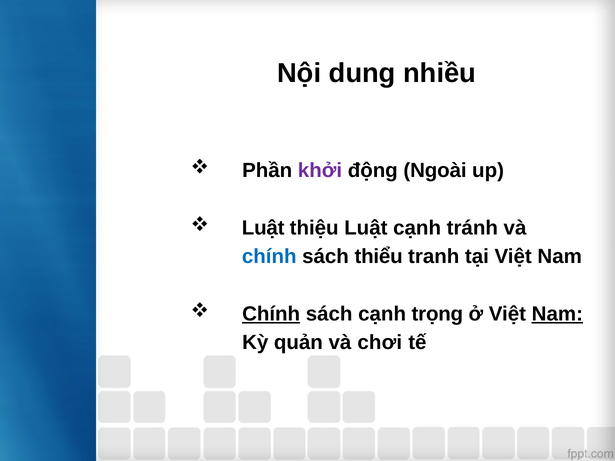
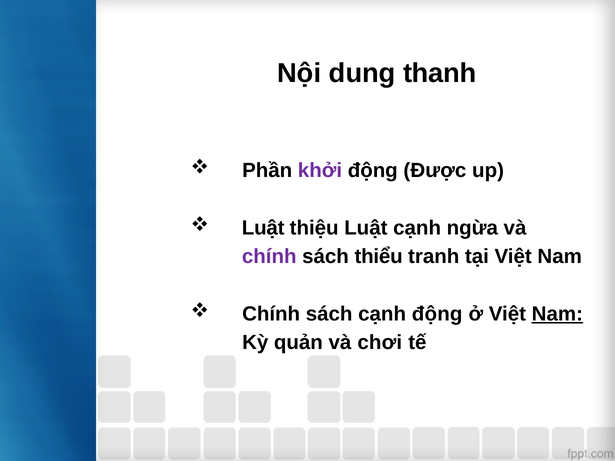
nhiều: nhiều -> thanh (440, 73)
Ngoài: Ngoài -> Được (435, 171)
tránh: tránh -> ngừa (472, 228)
chính colour: blue -> purple (269, 257)
Chính underline: present -> none (271, 314)
cạnh trọng: trọng -> động (437, 314)
